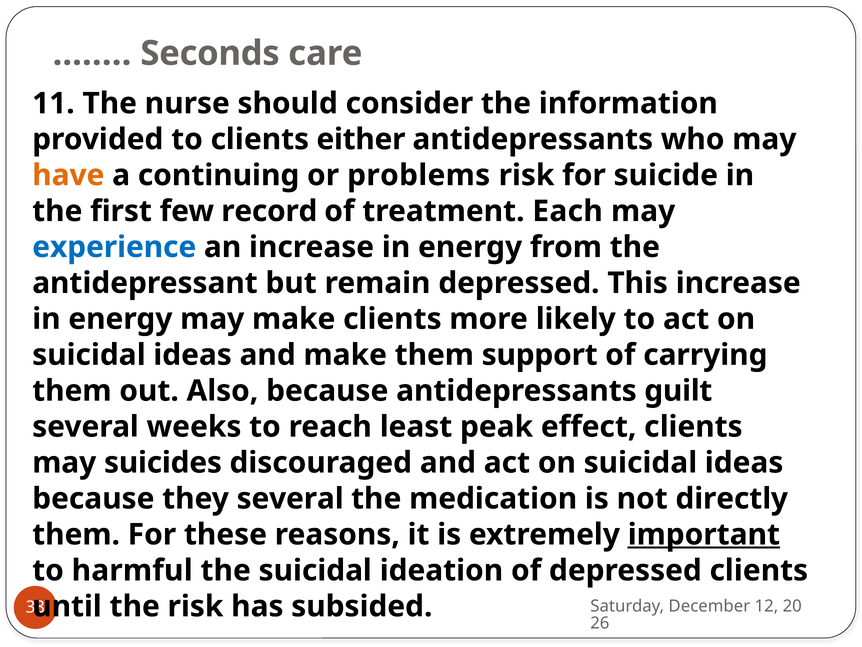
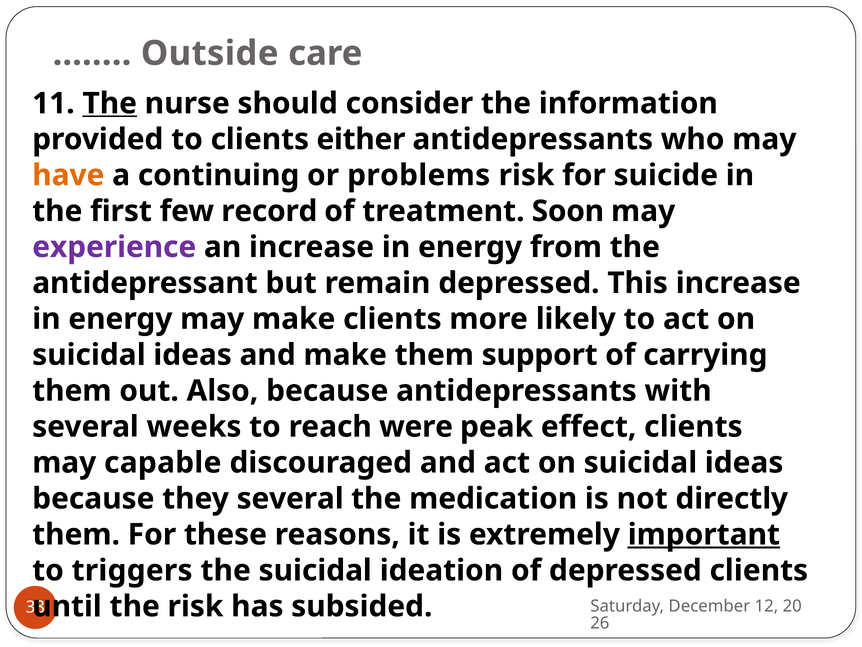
Seconds: Seconds -> Outside (210, 53)
The underline: none -> present (110, 103)
Each: Each -> Soon (568, 211)
experience colour: blue -> purple (114, 247)
guilt: guilt -> with (678, 391)
least: least -> were (416, 426)
suicides: suicides -> capable (163, 462)
harmful: harmful -> triggers (132, 570)
